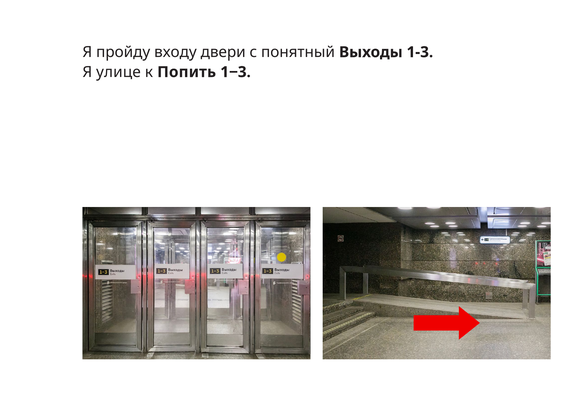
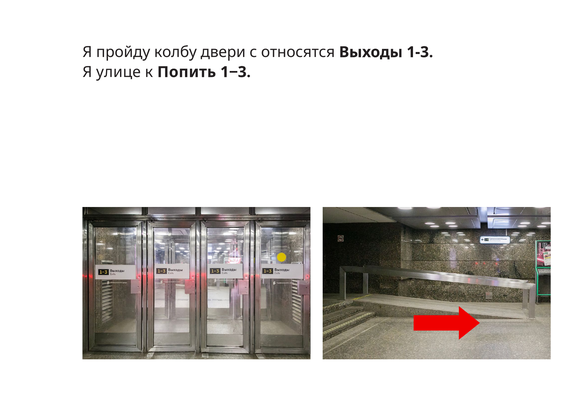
входу: входу -> колбу (175, 52)
понятный: понятный -> относятся (298, 52)
